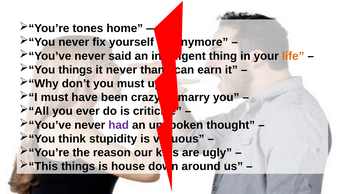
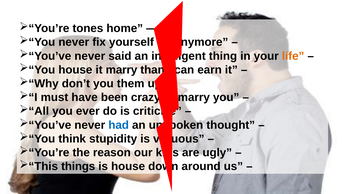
things: things -> house (75, 70)
it never: never -> marry (122, 70)
you must: must -> them (131, 84)
had colour: purple -> blue (119, 125)
